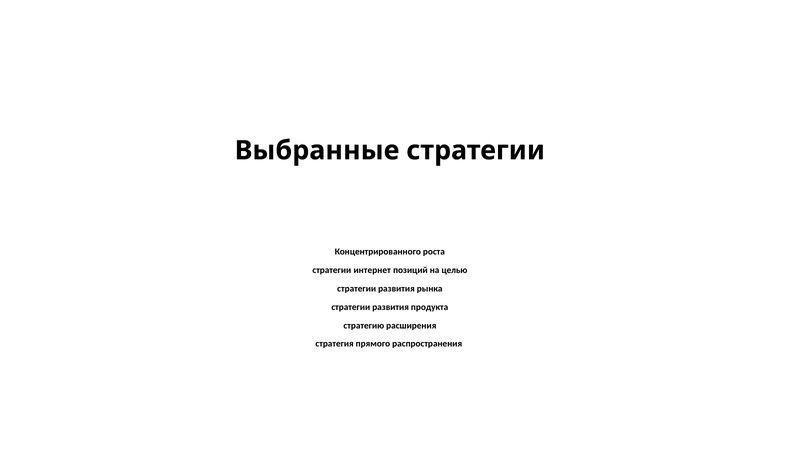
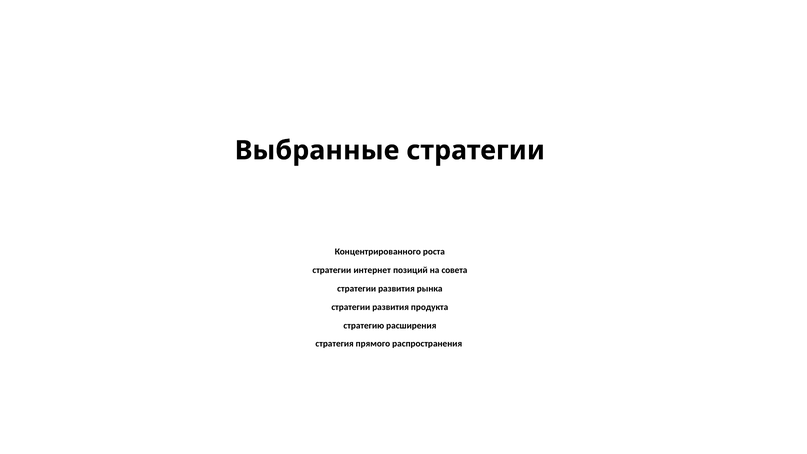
целью: целью -> совета (454, 270)
